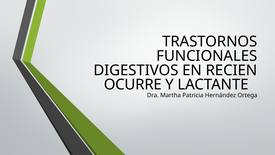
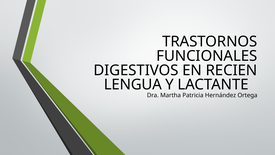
OCURRE: OCURRE -> LENGUA (133, 84)
